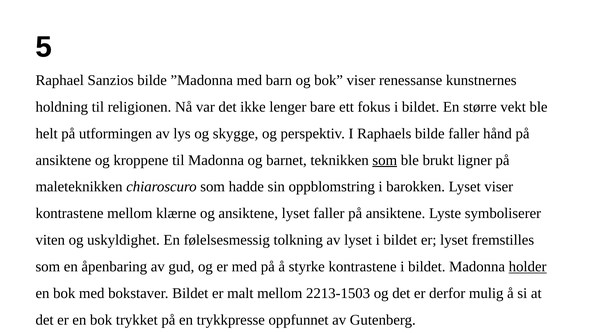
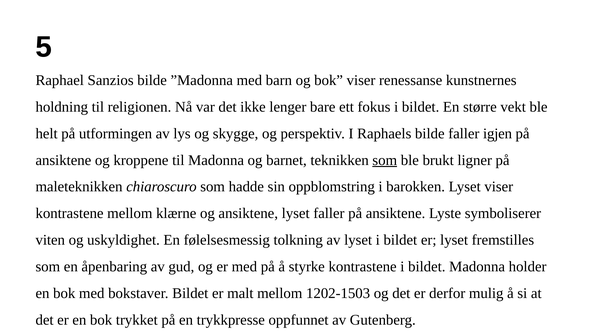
hånd: hånd -> igjen (498, 133)
holder underline: present -> none (528, 267)
2213-1503: 2213-1503 -> 1202-1503 (338, 293)
